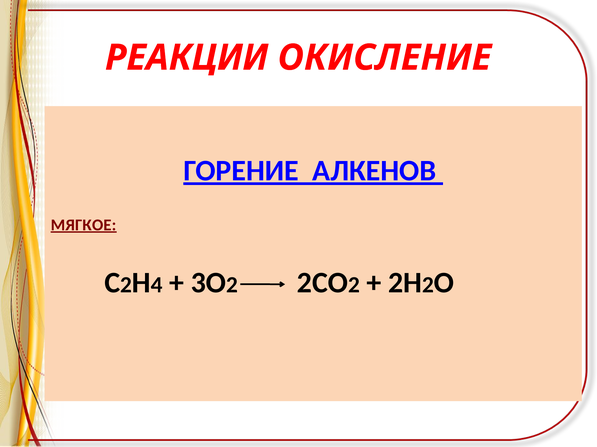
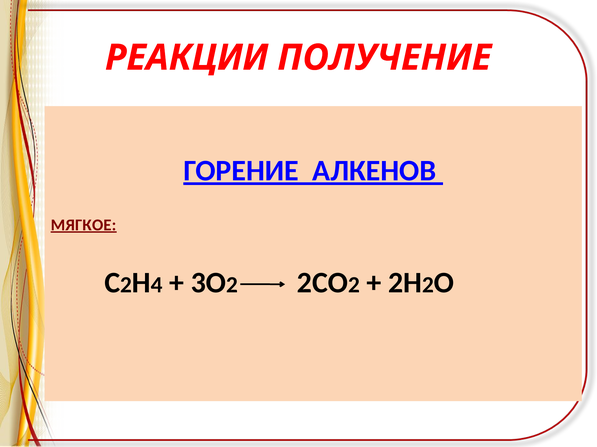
ОКИСЛЕНИЕ: ОКИСЛЕНИЕ -> ПОЛУЧЕНИЕ (384, 58)
